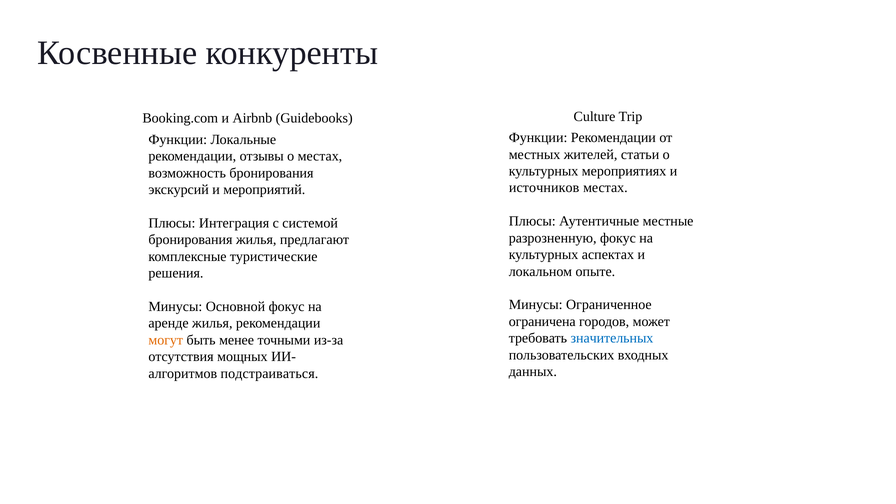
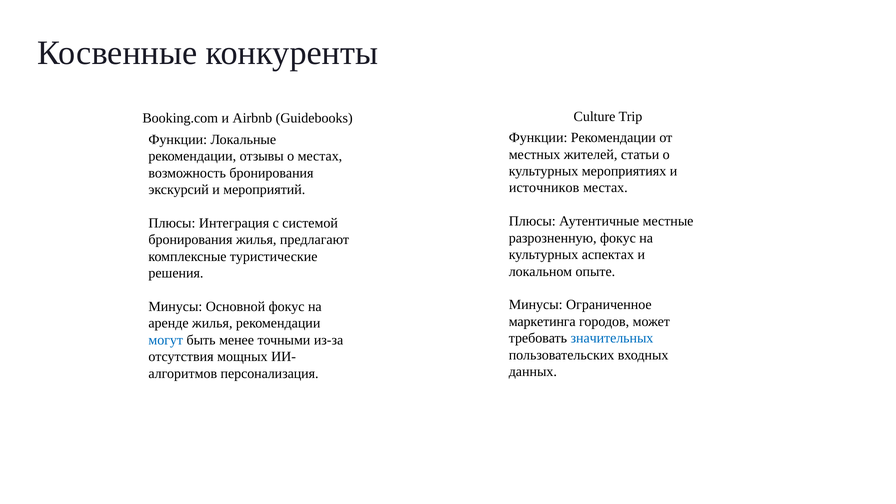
ограничена: ограничена -> маркетинга (542, 322)
могут colour: orange -> blue (166, 340)
подстраиваться: подстраиваться -> персонализация (270, 373)
